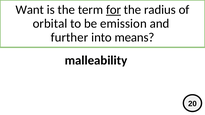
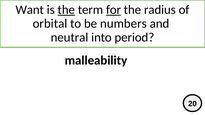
the underline: none -> present (66, 10)
emission: emission -> numbers (123, 24)
further: further -> neutral (70, 37)
means: means -> period (134, 37)
